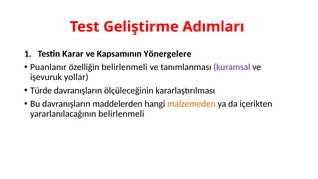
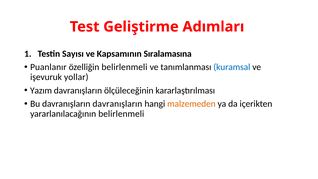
Karar: Karar -> Sayısı (73, 54)
Yönergelere: Yönergelere -> Sıralamasına (168, 54)
kuramsal colour: purple -> blue (232, 67)
Türde: Türde -> Yazım (41, 90)
davranışların maddelerden: maddelerden -> davranışların (117, 104)
